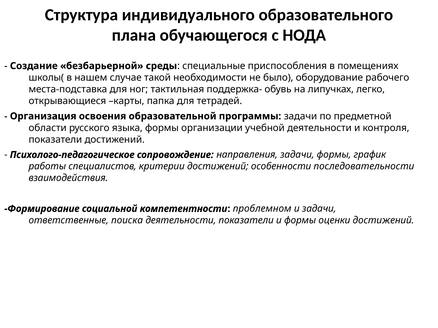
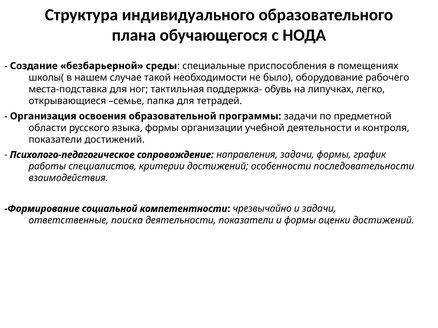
карты: карты -> семье (126, 101)
проблемном: проблемном -> чрезвычайно (262, 209)
